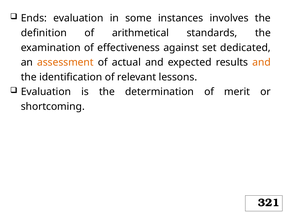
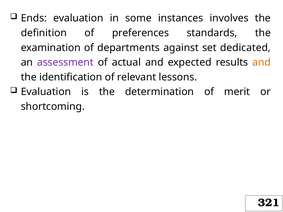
arithmetical: arithmetical -> preferences (140, 33)
effectiveness: effectiveness -> departments (129, 48)
assessment colour: orange -> purple (65, 62)
